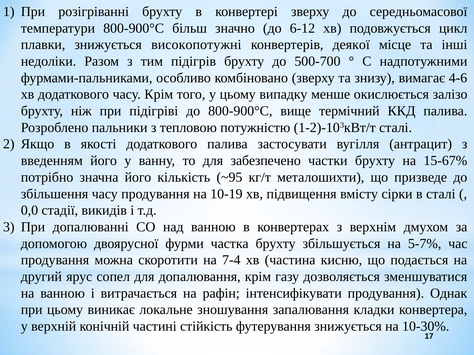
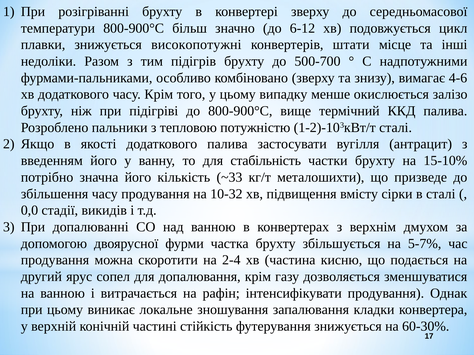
деякої: деякої -> штати (351, 45)
забезпечено: забезпечено -> стабільність (266, 161)
15-67%: 15-67% -> 15-10% (445, 161)
~95: ~95 -> ~33 (229, 177)
10-19: 10-19 -> 10-32 (226, 194)
7-4: 7-4 -> 2-4 (231, 260)
10-30%: 10-30% -> 60-30% (426, 327)
